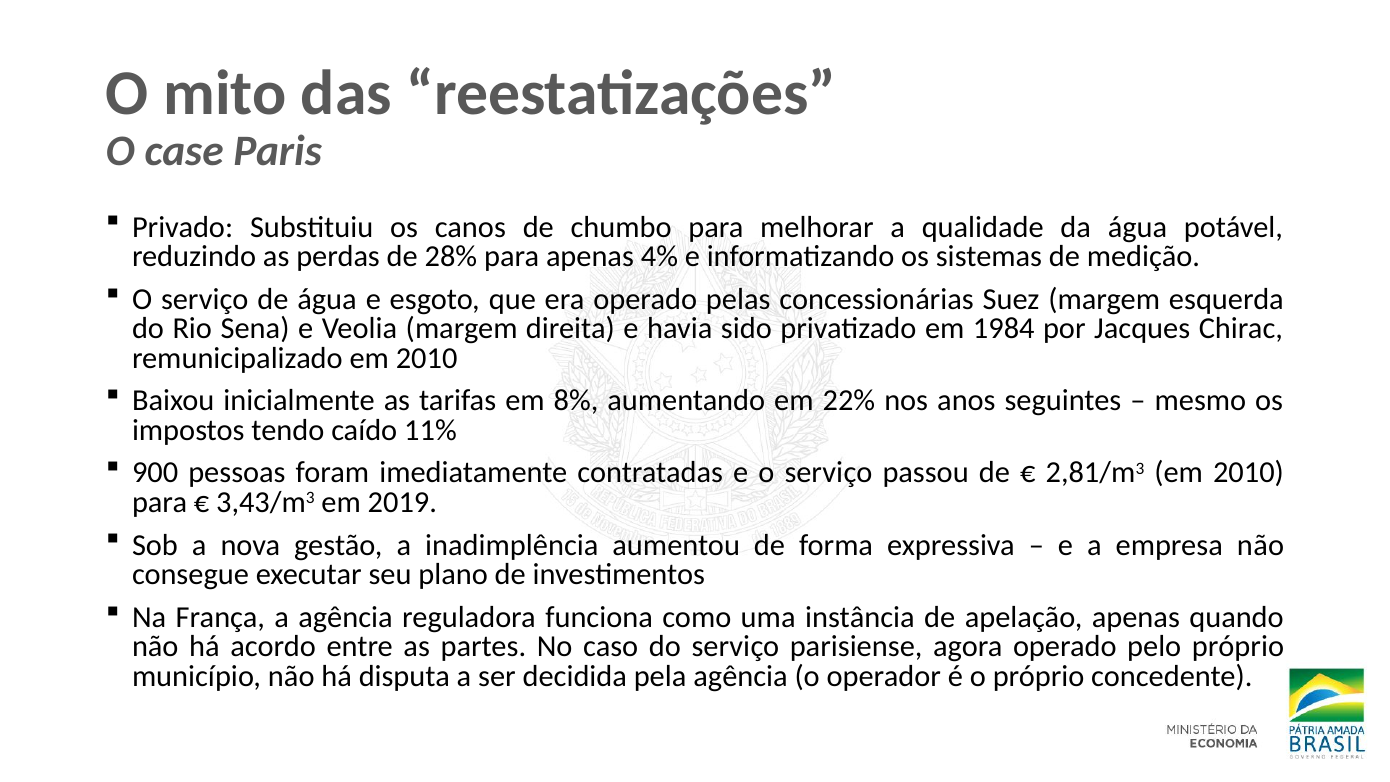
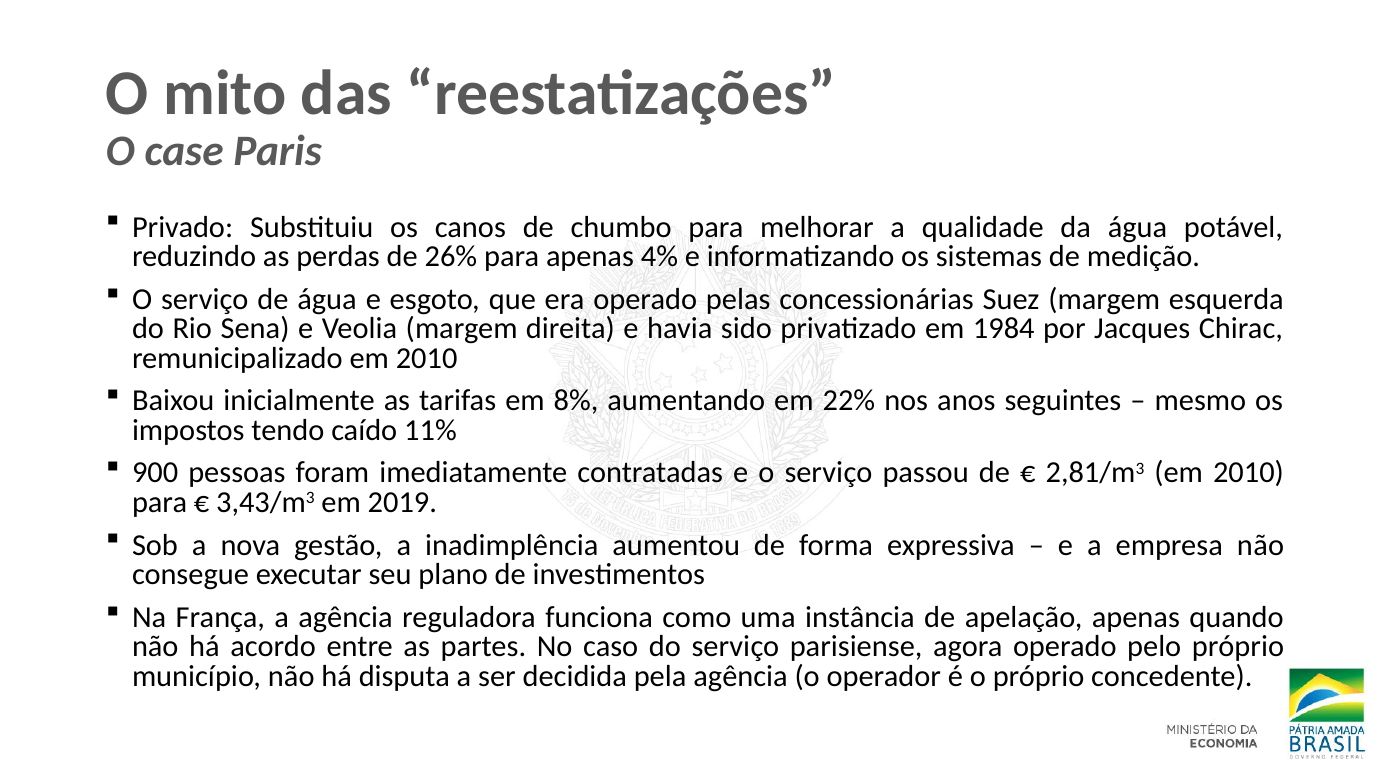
28%: 28% -> 26% (451, 256)
